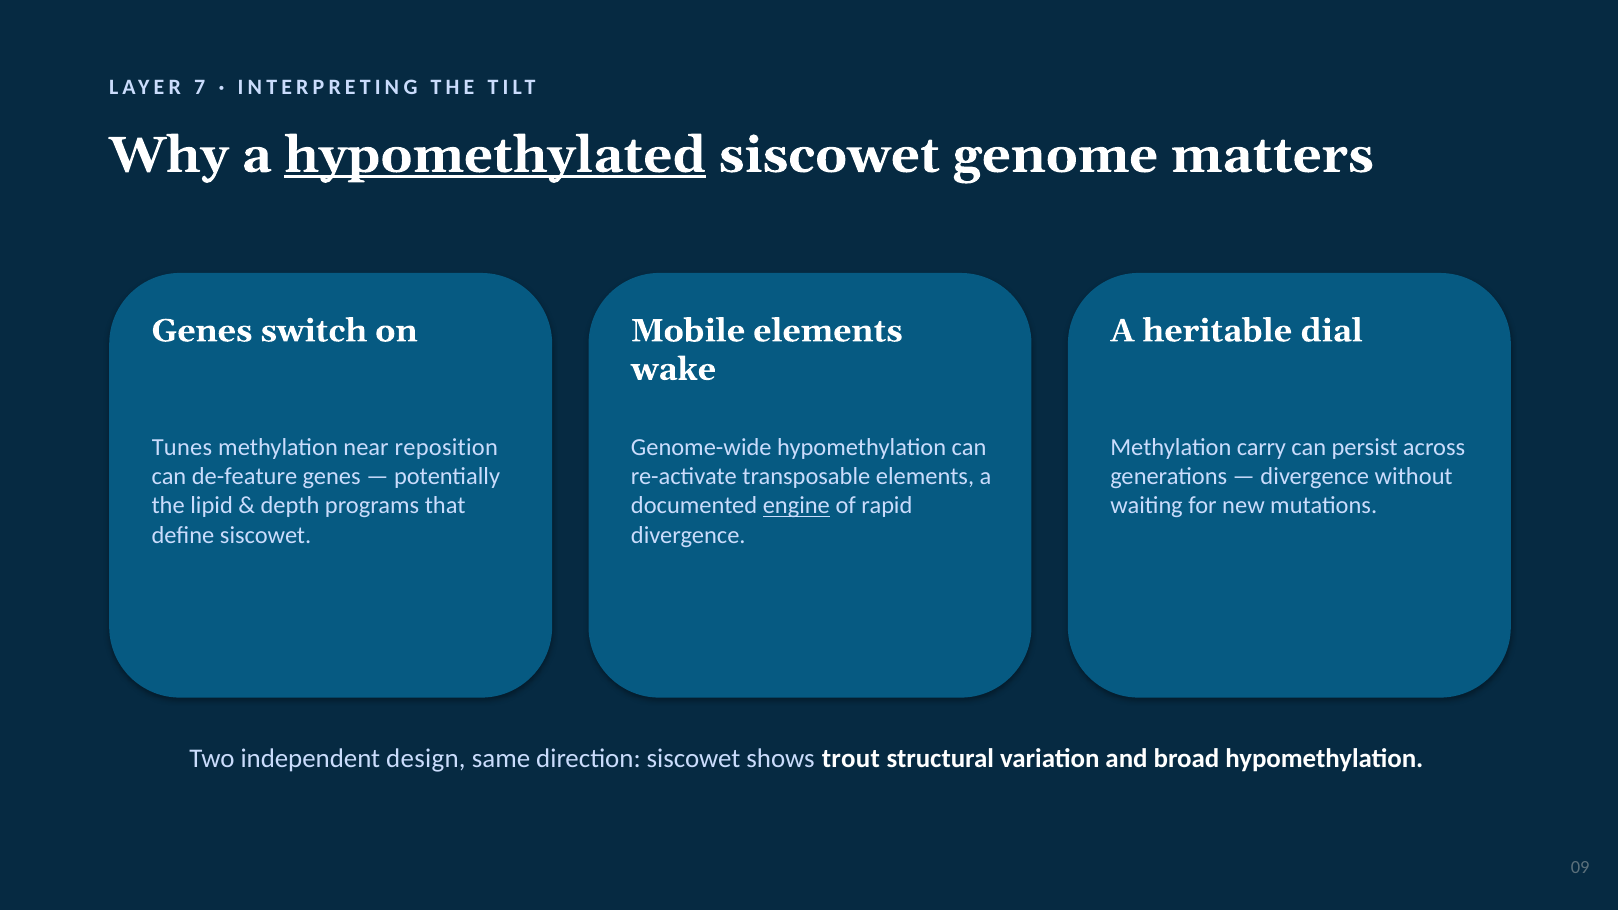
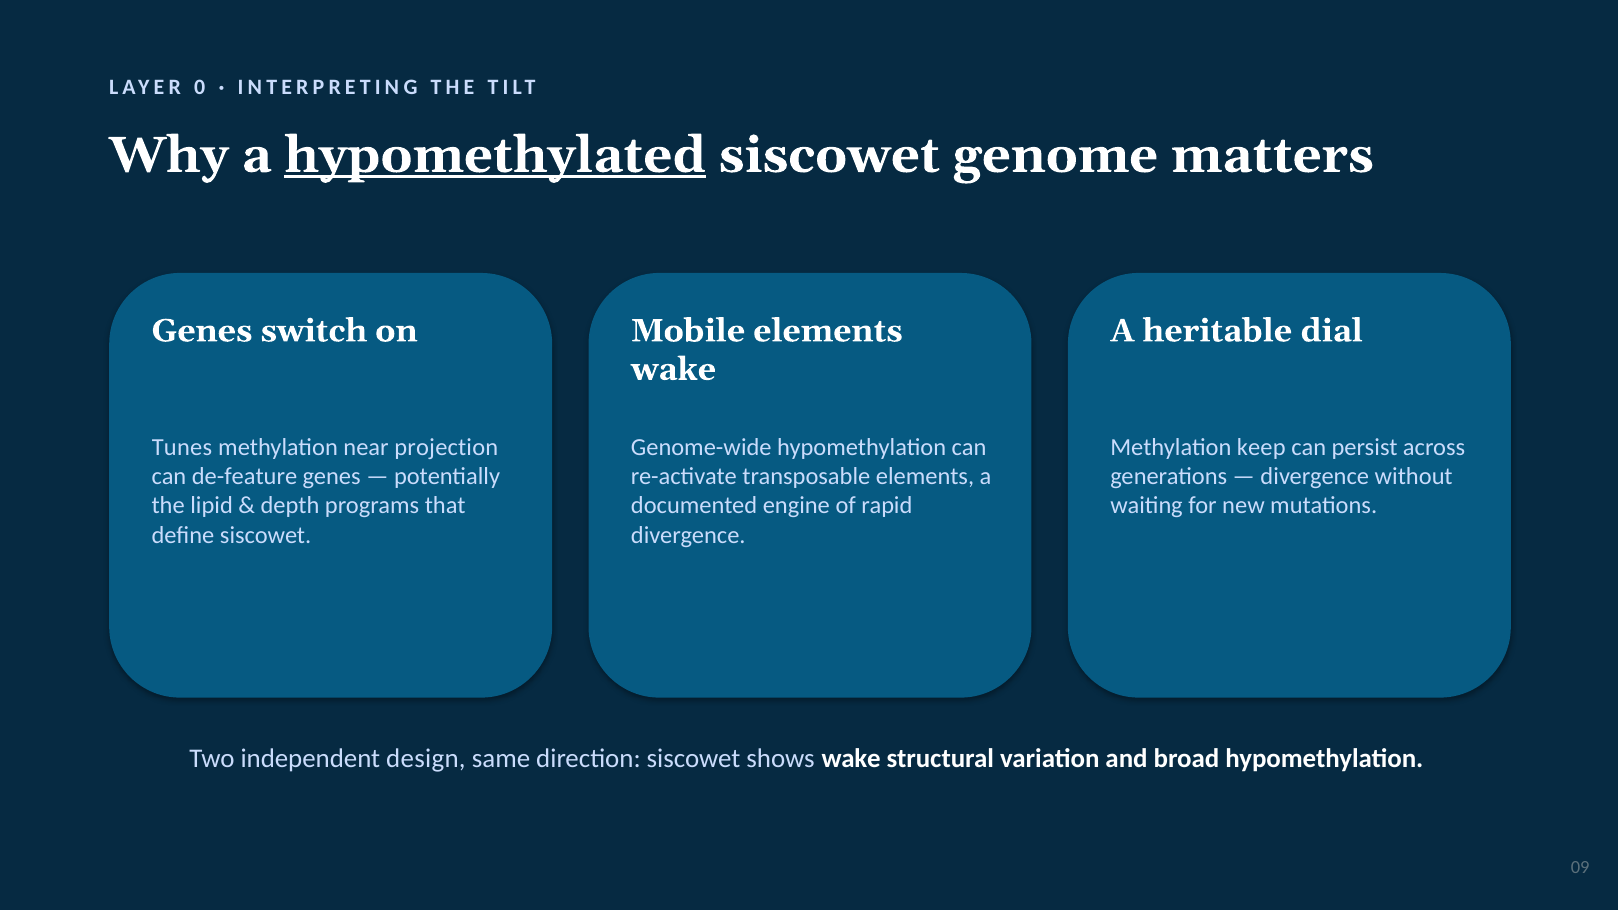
7: 7 -> 0 (200, 88)
reposition: reposition -> projection (446, 447)
carry: carry -> keep (1261, 447)
engine underline: present -> none (796, 506)
shows trout: trout -> wake (851, 758)
